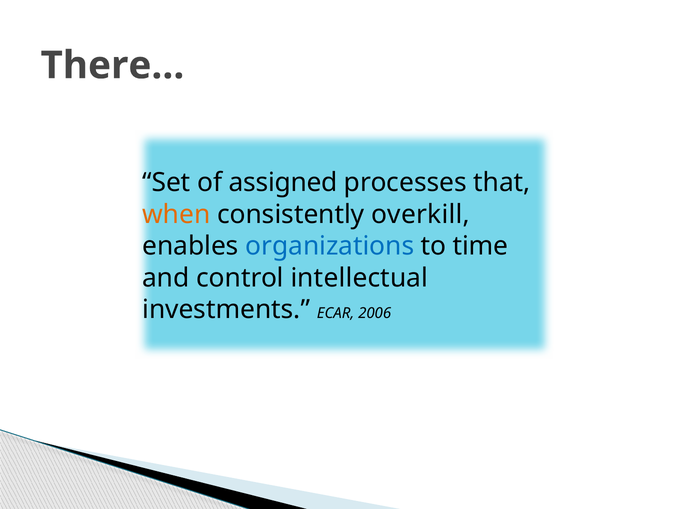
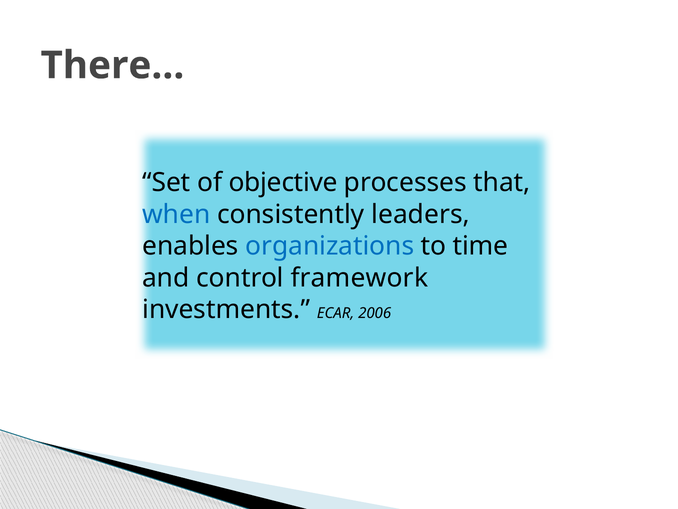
assigned: assigned -> objective (283, 183)
when colour: orange -> blue (176, 214)
overkill: overkill -> leaders (421, 214)
intellectual: intellectual -> framework (359, 278)
